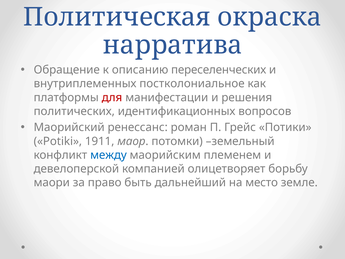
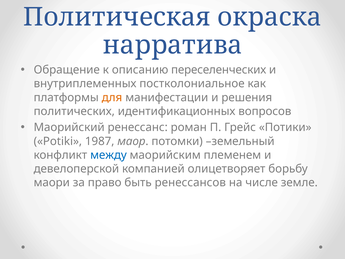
для colour: red -> orange (112, 97)
1911: 1911 -> 1987 (100, 141)
дальнейший: дальнейший -> ренессансов (190, 183)
место: место -> числе (262, 183)
